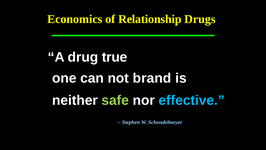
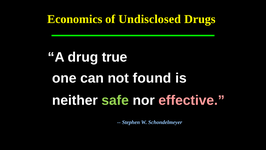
Relationship: Relationship -> Undisclosed (150, 19)
brand: brand -> found (152, 78)
effective colour: light blue -> pink (192, 100)
